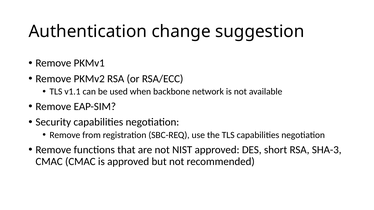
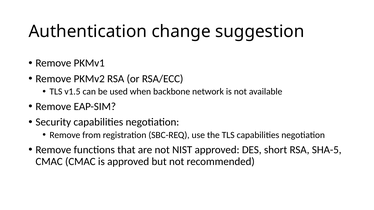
v1.1: v1.1 -> v1.5 (72, 92)
SHA-3: SHA-3 -> SHA-5 (327, 150)
